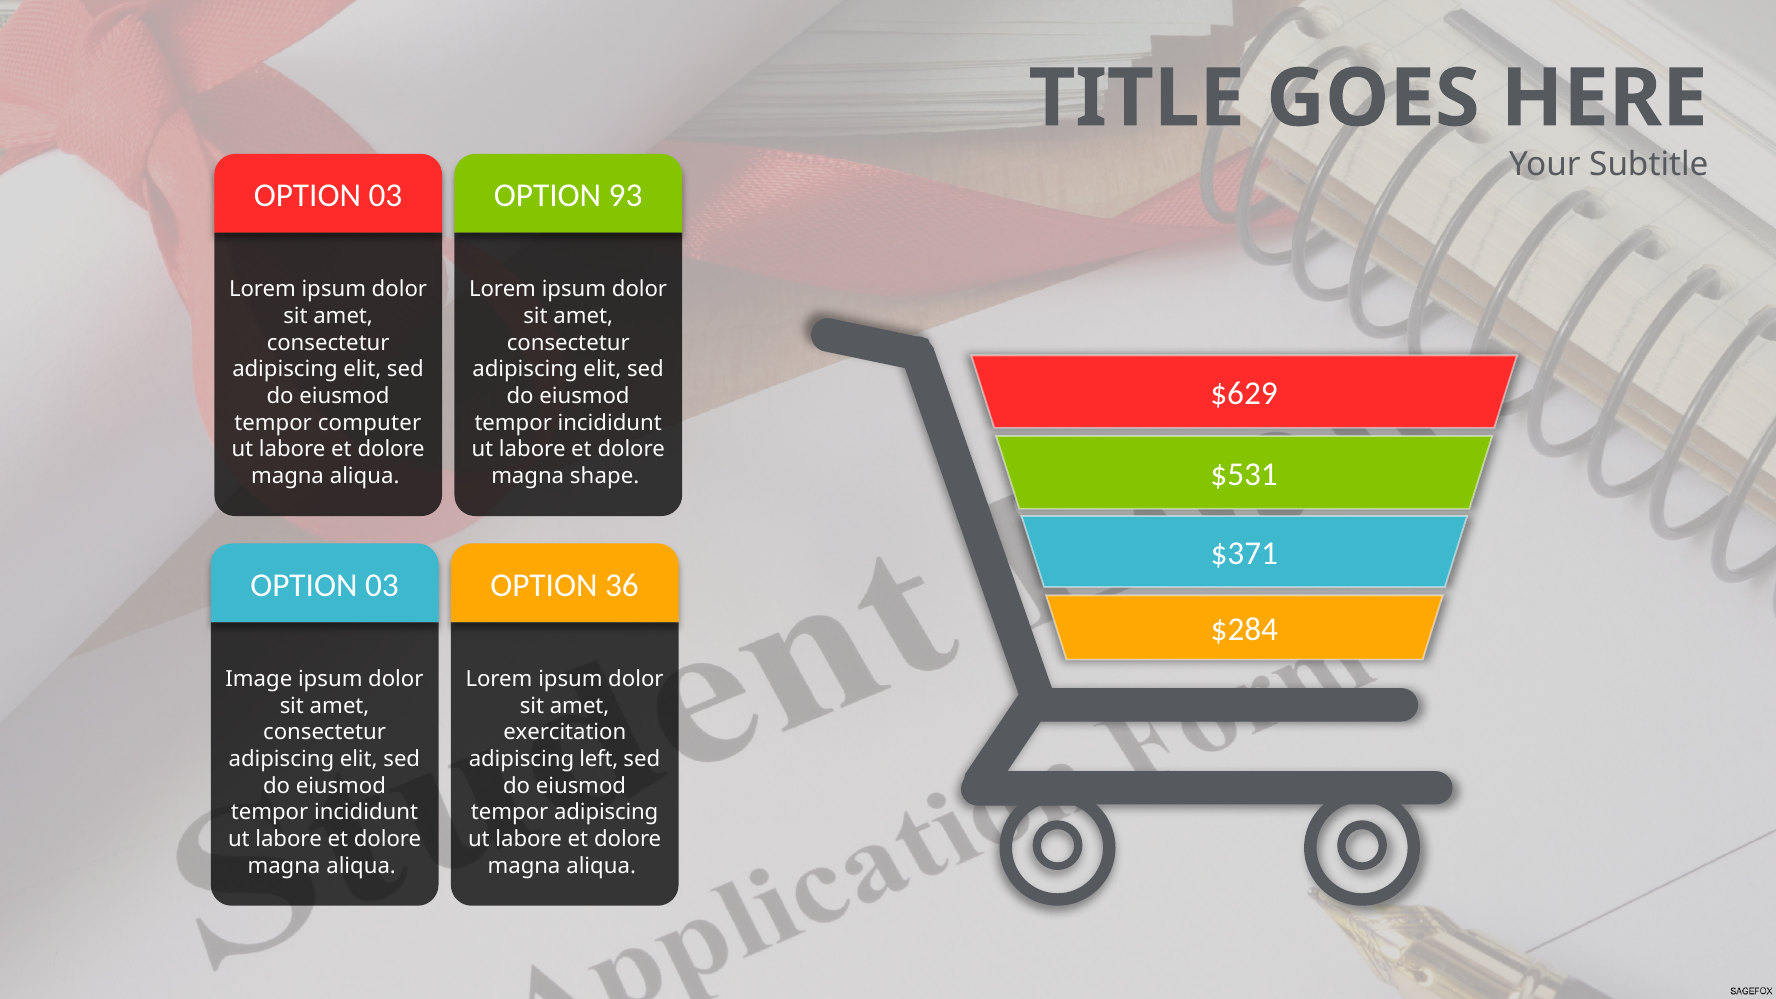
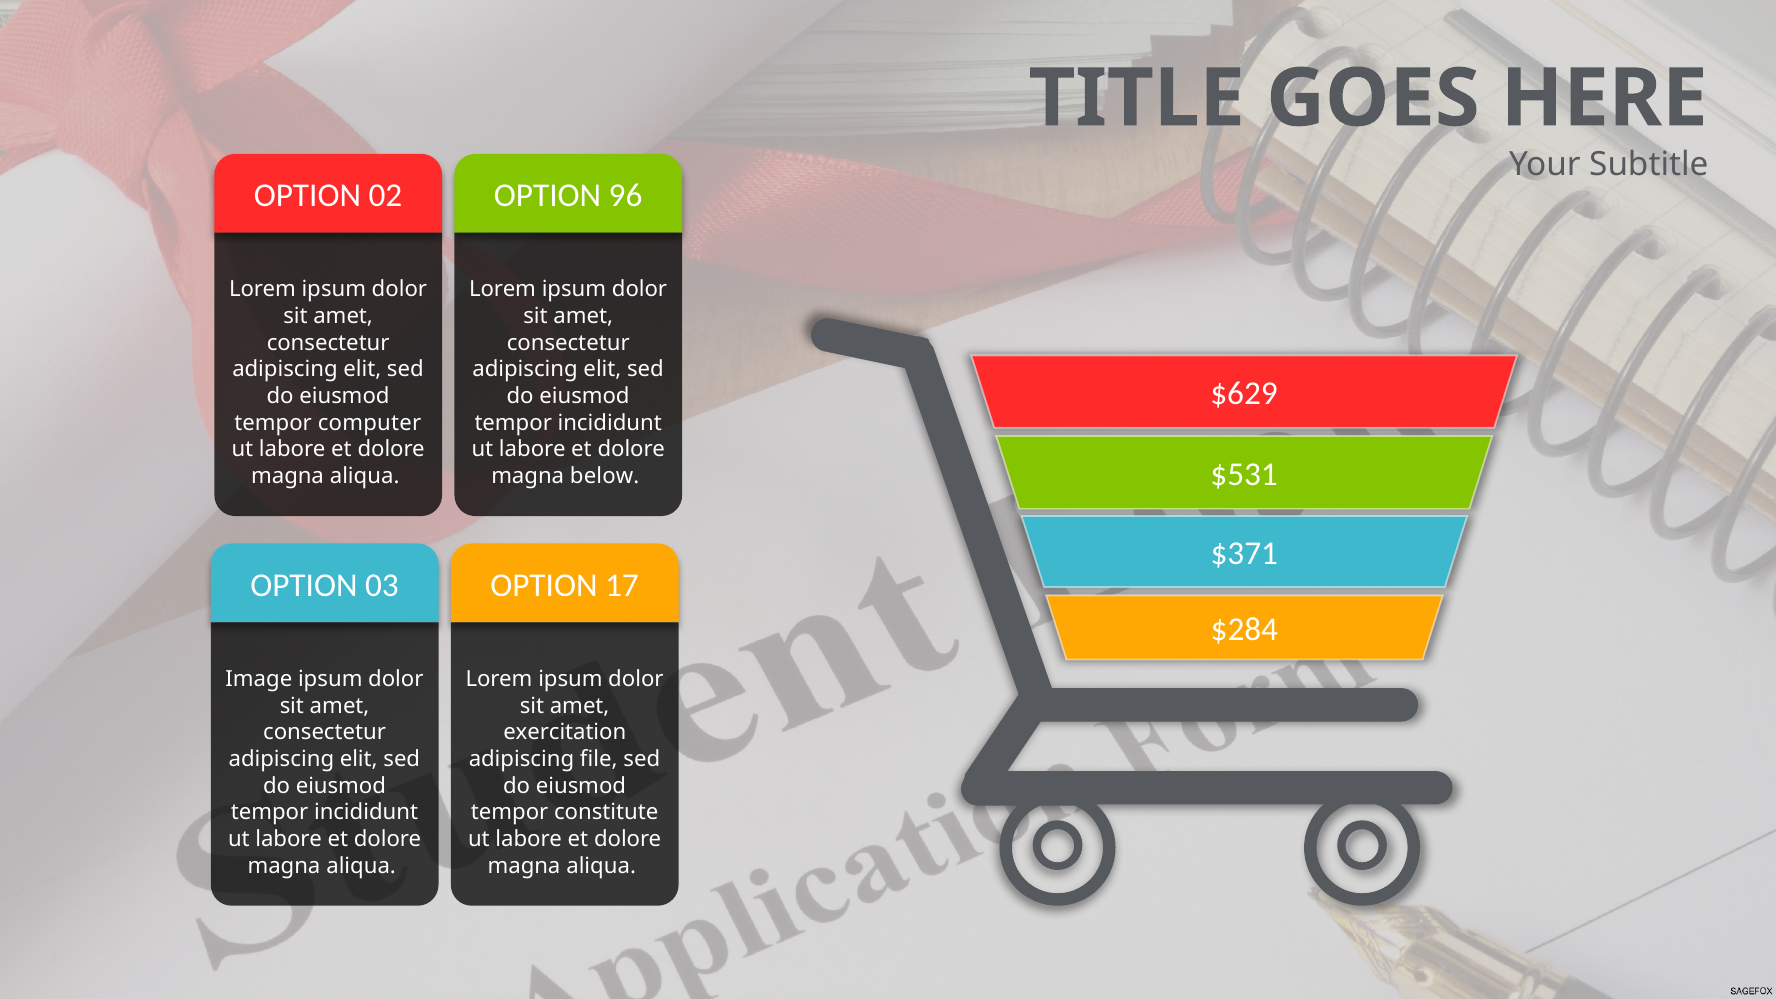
03: 03 -> 02 (385, 196)
93: 93 -> 96 (626, 196)
shape: shape -> below (605, 476)
36: 36 -> 17 (622, 585)
left: left -> file (599, 759)
tempor adipiscing: adipiscing -> constitute (606, 812)
